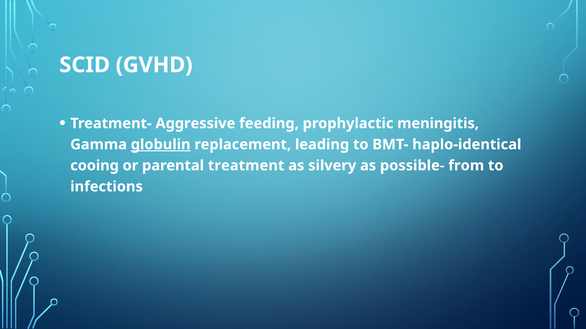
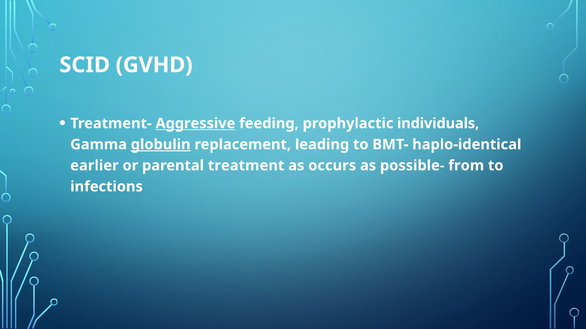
Aggressive underline: none -> present (195, 124)
meningitis: meningitis -> individuals (438, 124)
cooing: cooing -> earlier (94, 166)
silvery: silvery -> occurs (332, 166)
